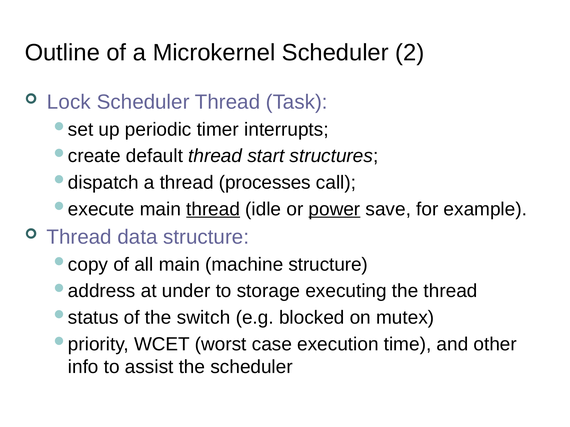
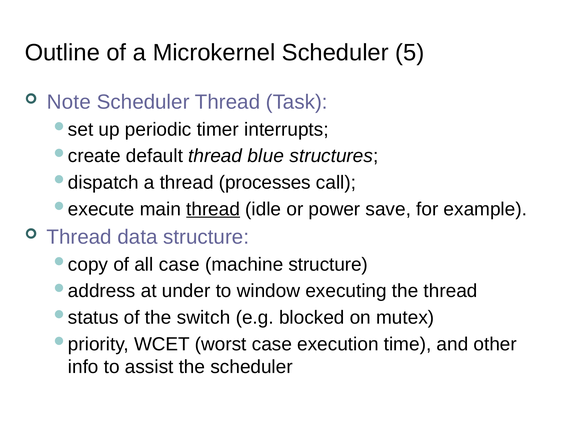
2: 2 -> 5 (410, 53)
Lock: Lock -> Note (69, 102)
start: start -> blue (266, 156)
power underline: present -> none (334, 209)
all main: main -> case (179, 265)
storage: storage -> window (268, 291)
